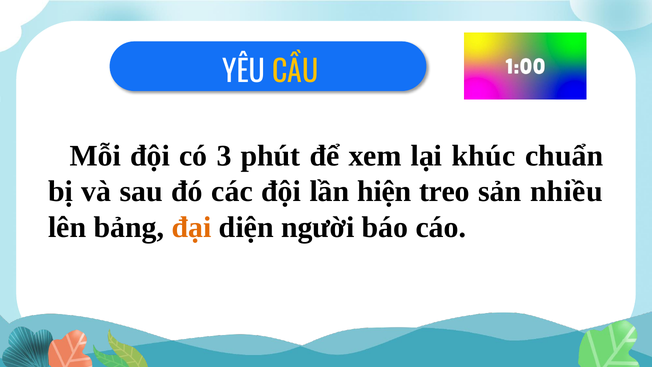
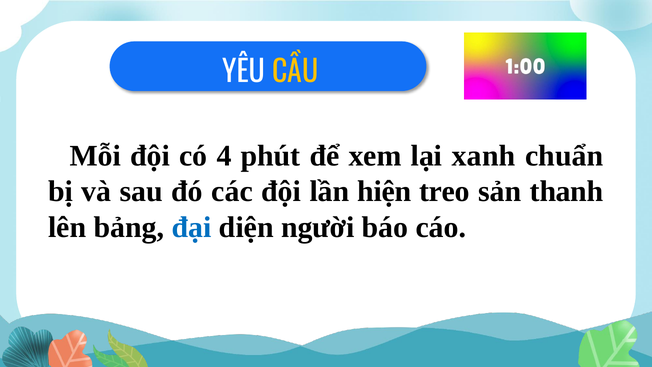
3: 3 -> 4 (224, 156)
khúc: khúc -> xanh (484, 156)
nhiều: nhiều -> thanh (567, 191)
đại colour: orange -> blue (192, 227)
